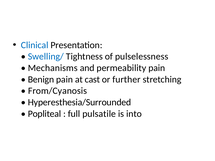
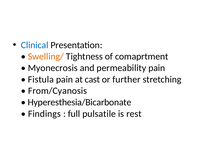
Swelling/ colour: blue -> orange (46, 57)
pulselessness: pulselessness -> comaprtment (142, 57)
Mechanisms: Mechanisms -> Myonecrosis (53, 68)
Benign: Benign -> Fistula (41, 80)
Hyperesthesia/Surrounded: Hyperesthesia/Surrounded -> Hyperesthesia/Bicarbonate (80, 102)
Popliteal: Popliteal -> Findings (44, 114)
into: into -> rest (134, 114)
